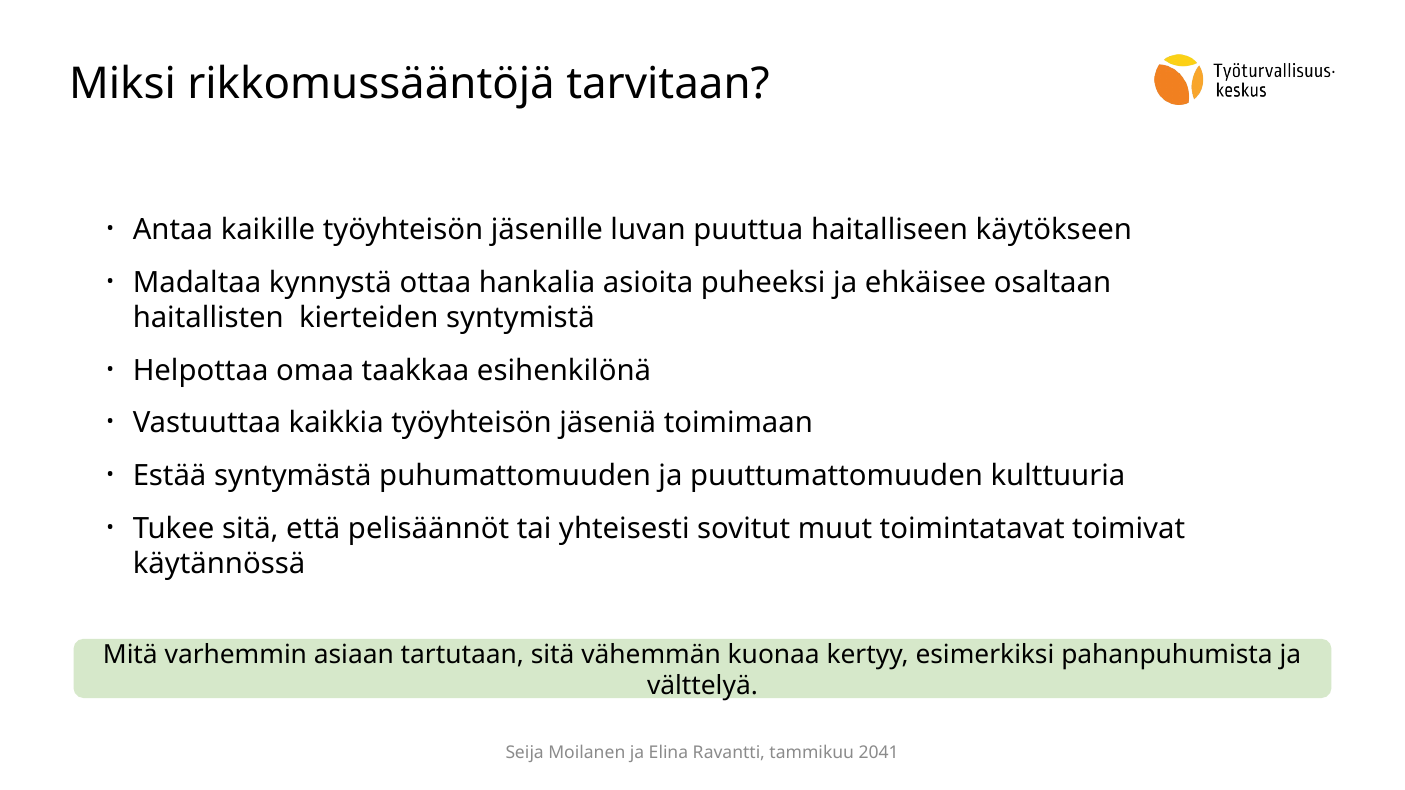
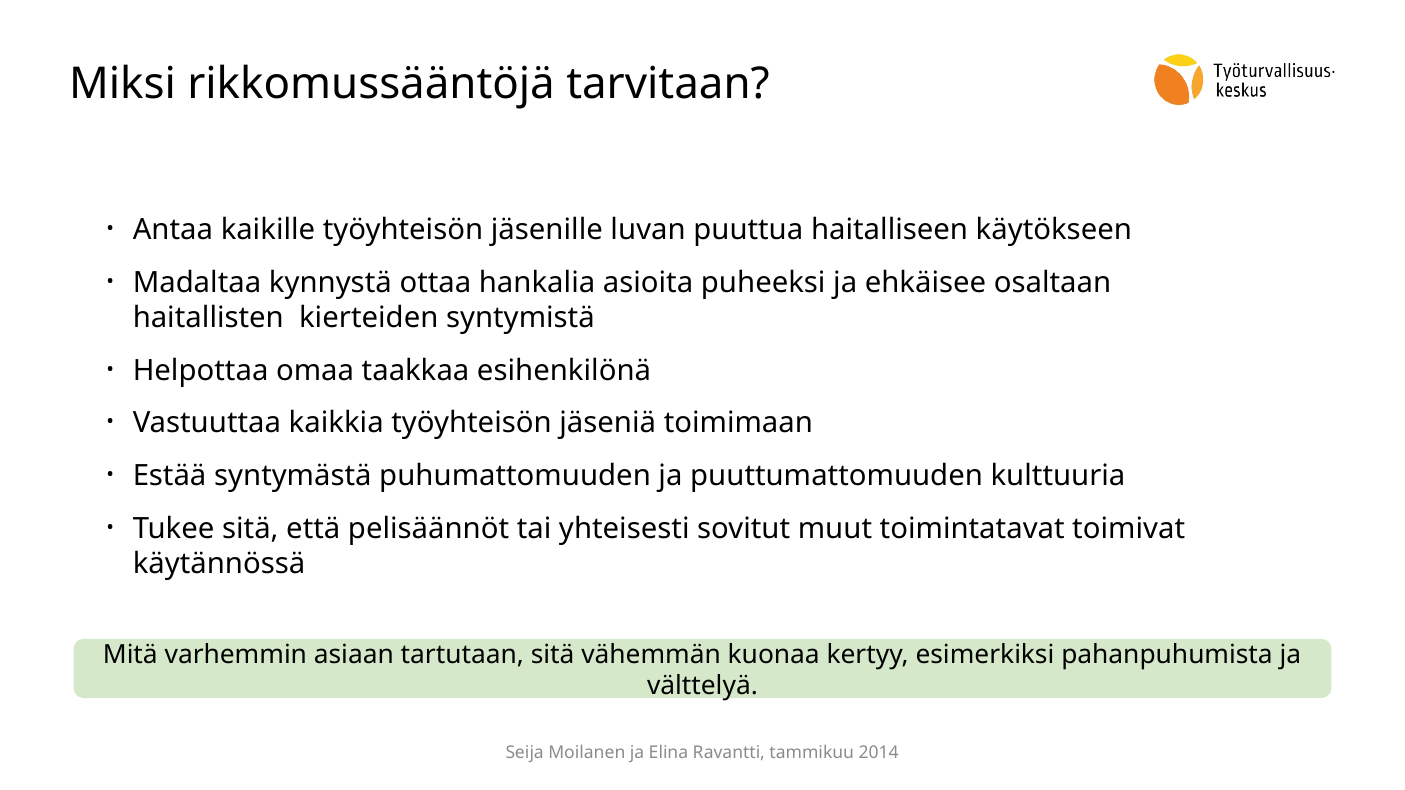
2041: 2041 -> 2014 (879, 753)
